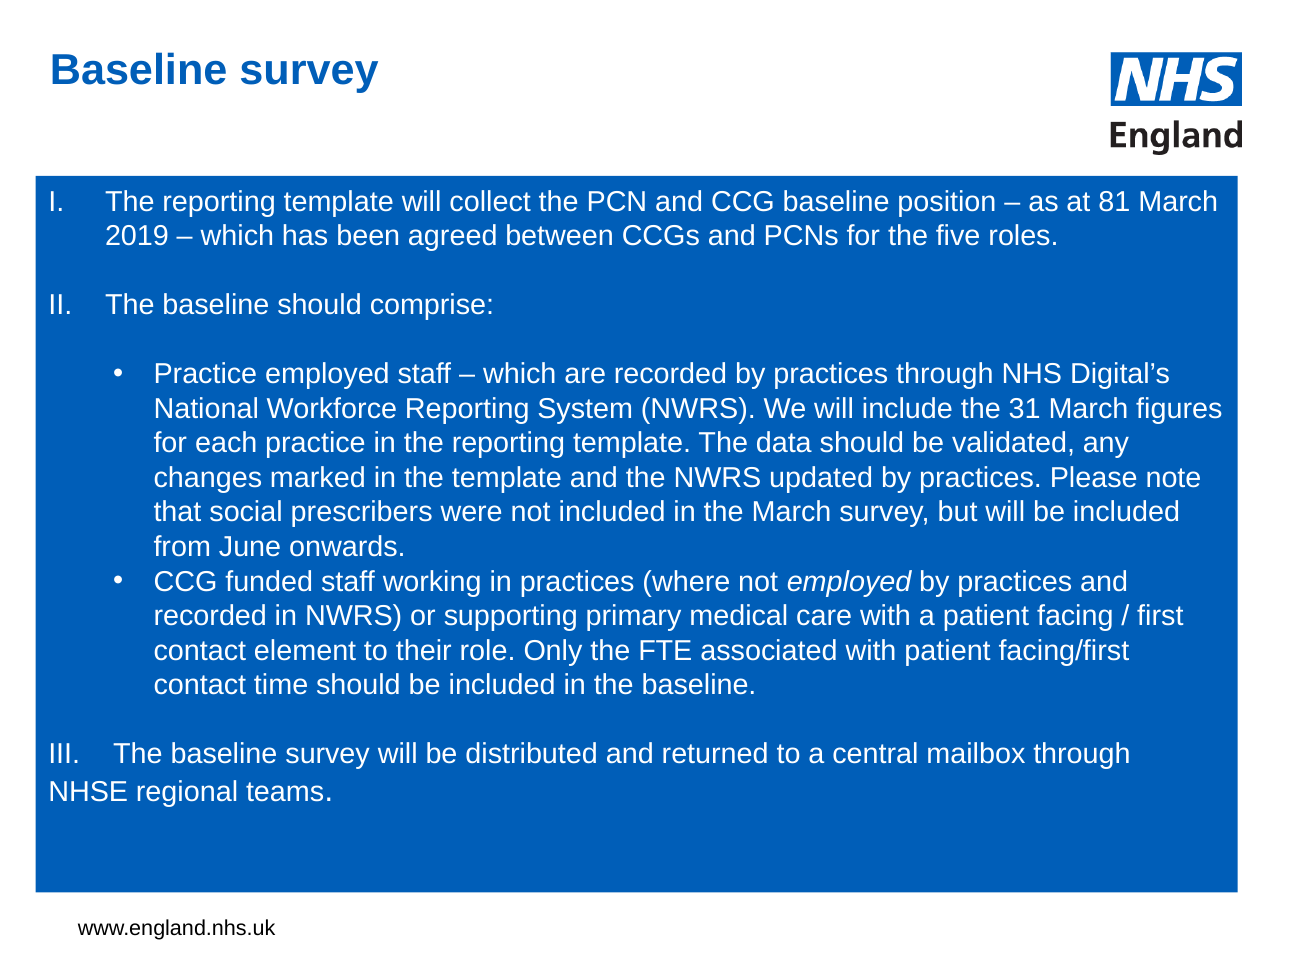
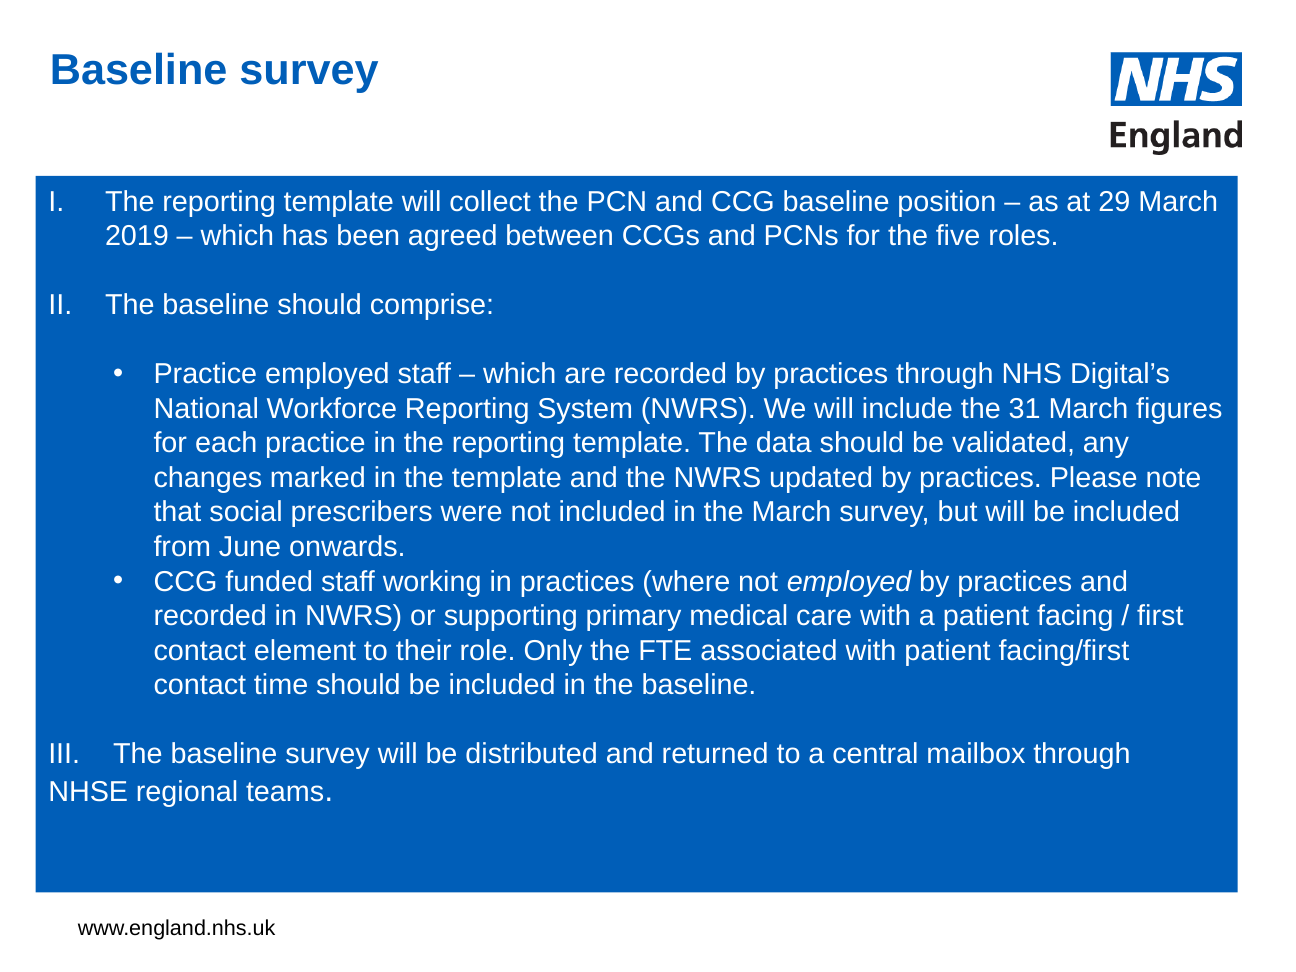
81: 81 -> 29 (1114, 202)
